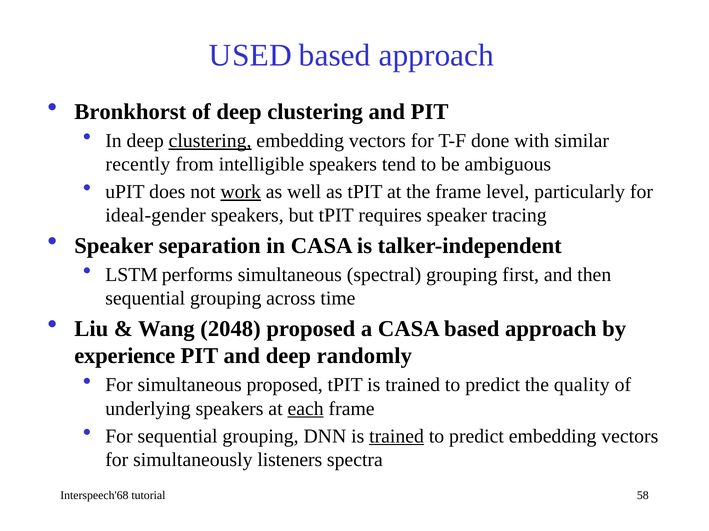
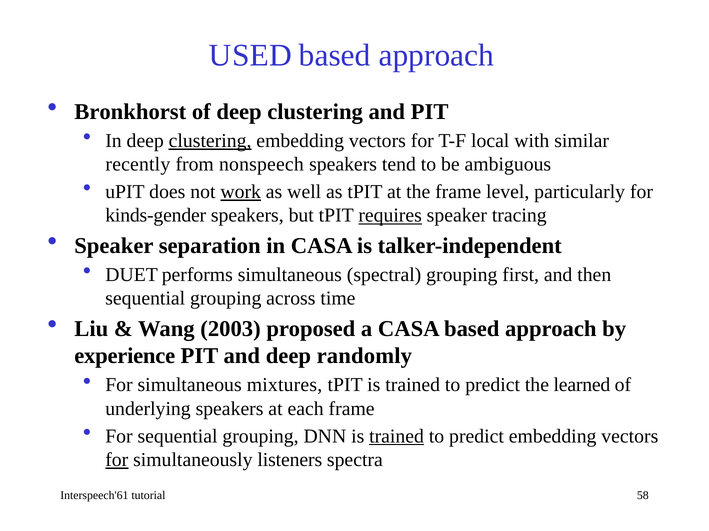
done: done -> local (490, 141)
intelligible: intelligible -> nonspeech (261, 165)
ideal-gender: ideal-gender -> kinds-gender (156, 216)
requires underline: none -> present (390, 216)
LSTM: LSTM -> DUET (132, 275)
2048: 2048 -> 2003 (231, 329)
simultaneous proposed: proposed -> mixtures (284, 385)
quality: quality -> learned (582, 385)
each underline: present -> none (306, 409)
for underline: none -> present (117, 460)
Interspeech'68: Interspeech'68 -> Interspeech'61 (94, 496)
